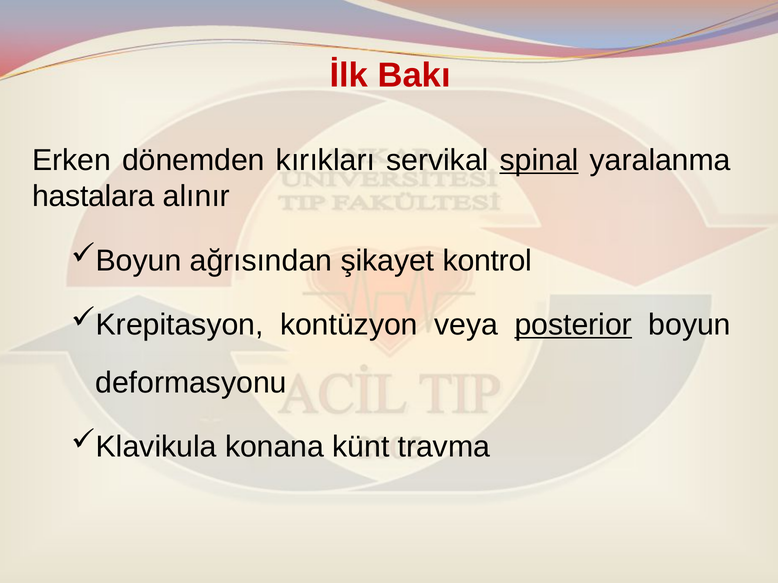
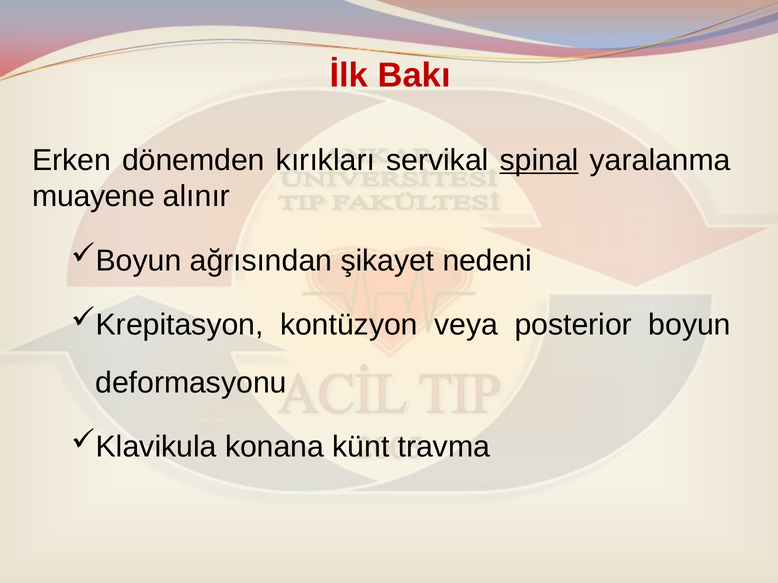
hastalara: hastalara -> muayene (93, 197)
kontrol: kontrol -> nedeni (487, 261)
posterior underline: present -> none (573, 325)
